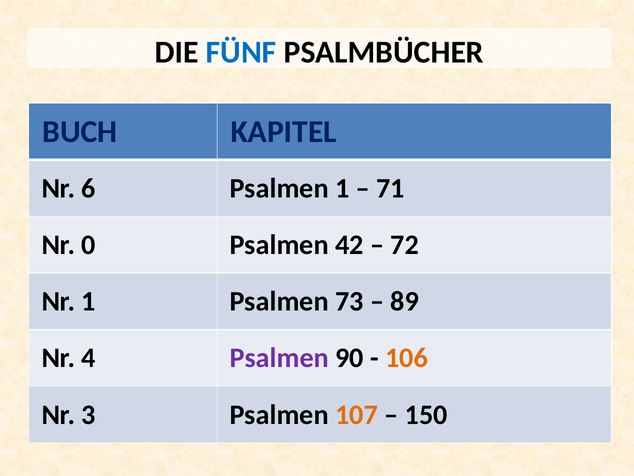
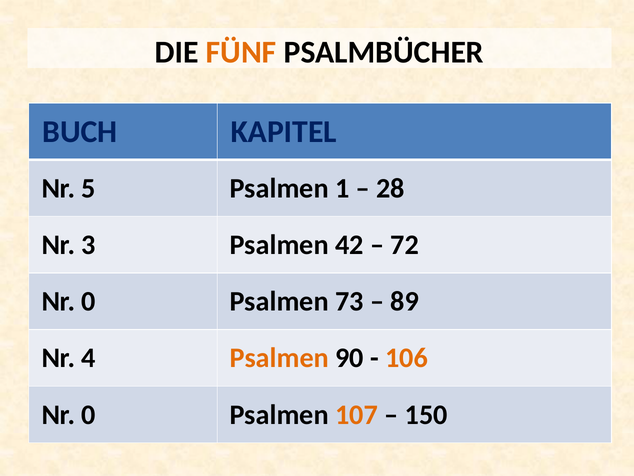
FÜNF colour: blue -> orange (241, 52)
6: 6 -> 5 (89, 188)
71: 71 -> 28 (390, 188)
0: 0 -> 3 (89, 245)
1: 1 -> 0 (89, 301)
Psalmen colour: purple -> orange (279, 358)
3: 3 -> 0 (89, 414)
